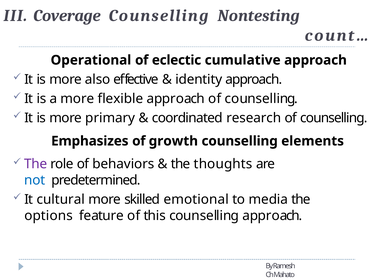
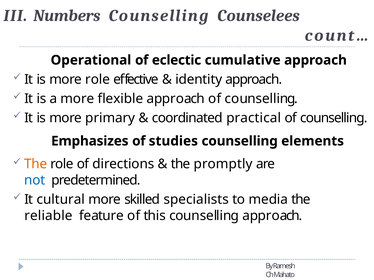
Coverage: Coverage -> Numbers (67, 16)
Nontesting: Nontesting -> Counselees (259, 16)
more also: also -> role (98, 80)
research: research -> practical (254, 118)
growth: growth -> studies (173, 141)
The colour: purple -> orange (36, 164)
behaviors: behaviors -> directions (123, 164)
thoughts: thoughts -> promptly (223, 164)
emotional: emotional -> specialists (196, 200)
options: options -> reliable (49, 216)
